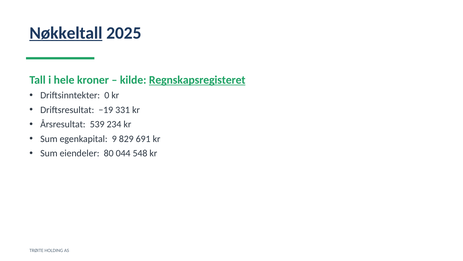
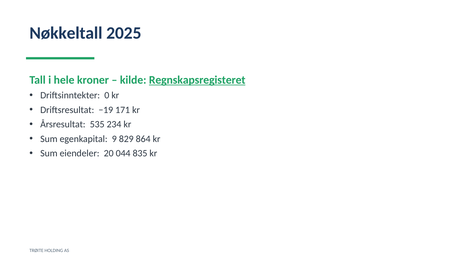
Nøkkeltall underline: present -> none (66, 33)
331: 331 -> 171 (123, 110)
539: 539 -> 535 (97, 124)
691: 691 -> 864 (143, 139)
80: 80 -> 20 (109, 153)
548: 548 -> 835 (140, 153)
